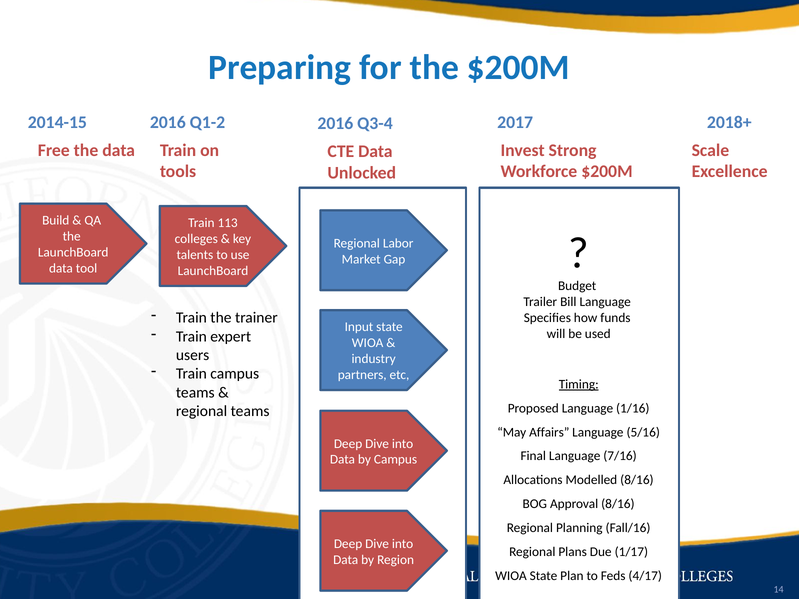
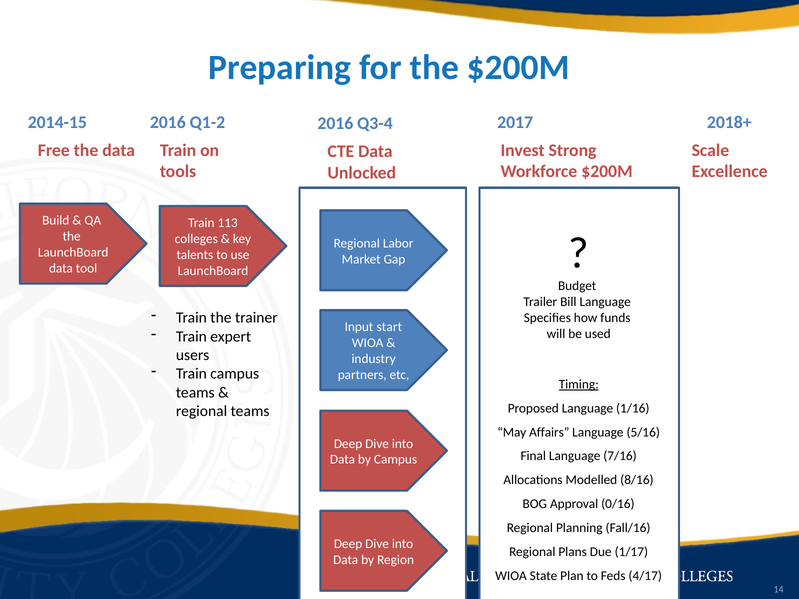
Input state: state -> start (389, 327)
Approval 8/16: 8/16 -> 0/16 (618, 504)
